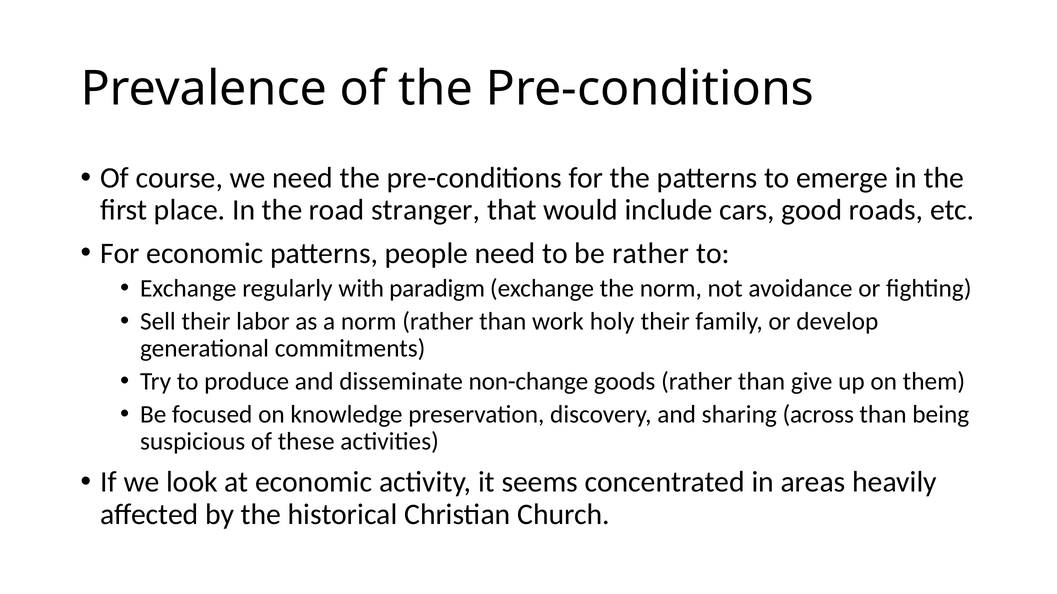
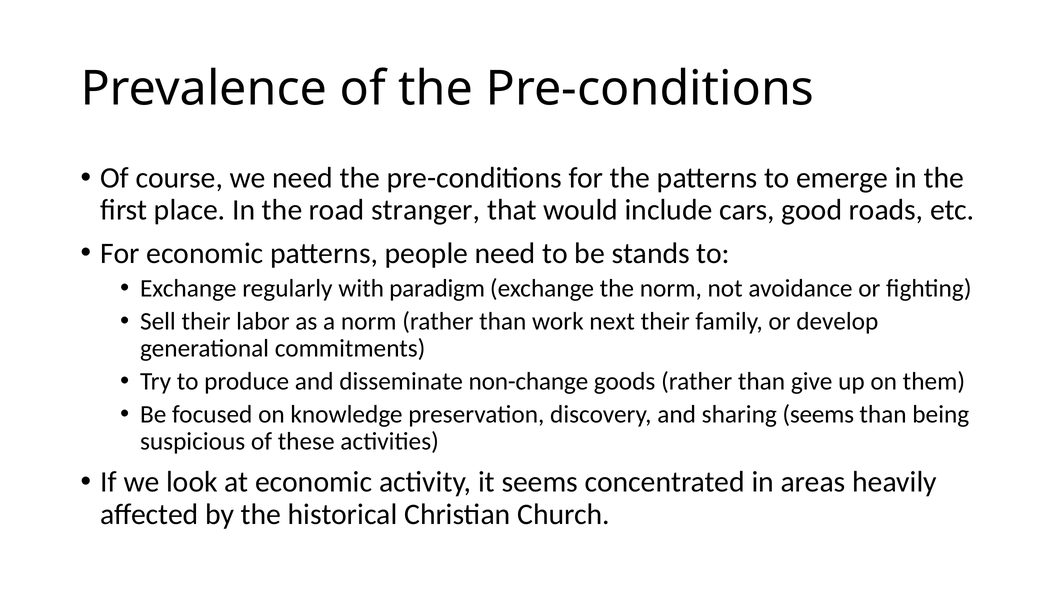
be rather: rather -> stands (651, 253)
holy: holy -> next (612, 322)
sharing across: across -> seems (818, 415)
